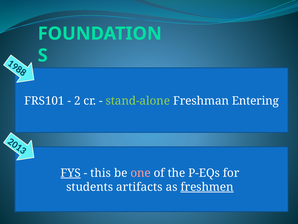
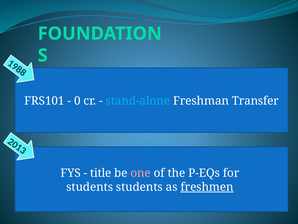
2: 2 -> 0 (77, 101)
stand-alone colour: light green -> light blue (138, 101)
Entering: Entering -> Transfer (255, 101)
FYS underline: present -> none (71, 173)
this: this -> title (101, 173)
students artifacts: artifacts -> students (139, 187)
